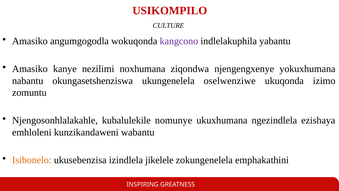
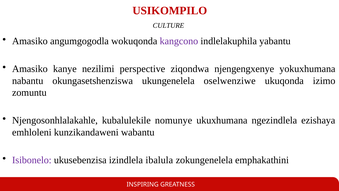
noxhumana: noxhumana -> perspective (142, 69)
Isibonelo colour: orange -> purple (32, 160)
jikelele: jikelele -> ibalula (159, 160)
